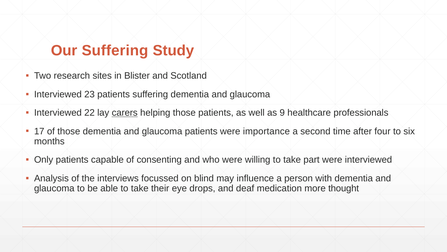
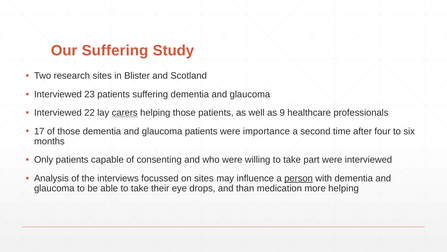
on blind: blind -> sites (204, 178)
person underline: none -> present (299, 178)
deaf: deaf -> than (245, 188)
more thought: thought -> helping (344, 188)
